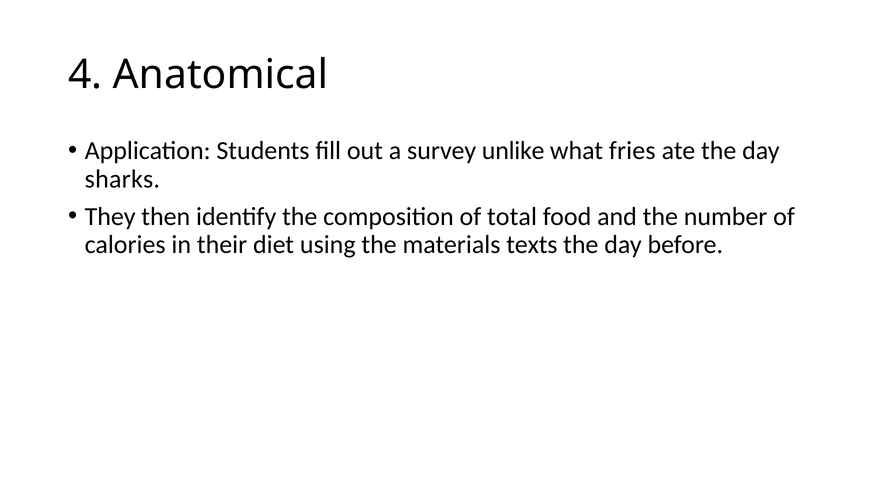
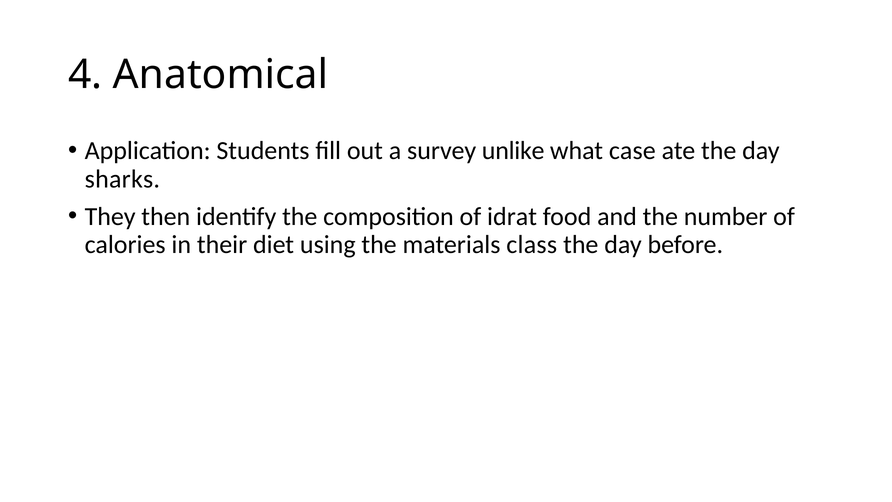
fries: fries -> case (632, 151)
total: total -> idrat (512, 216)
texts: texts -> class (532, 244)
